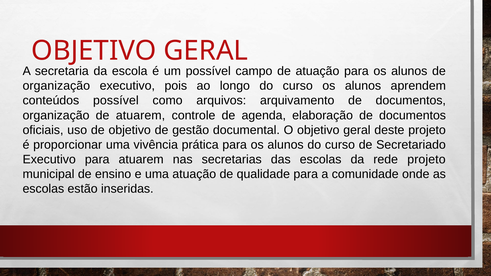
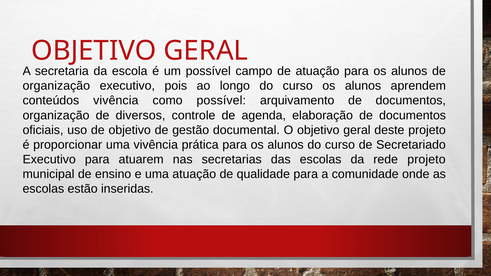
conteúdos possível: possível -> vivência (116, 101)
como arquivos: arquivos -> possível (221, 101)
de atuarem: atuarem -> diversos (141, 115)
